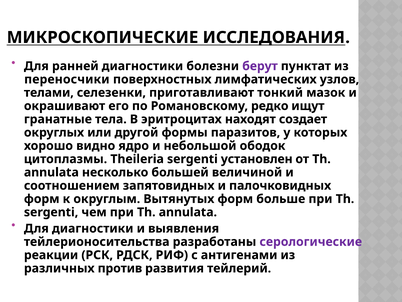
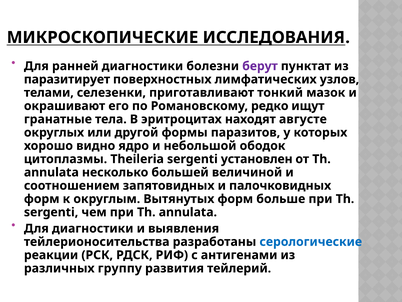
переносчики: переносчики -> паразитирует (67, 79)
создает: создает -> августе (303, 119)
серологические colour: purple -> blue (311, 241)
против: против -> группу (120, 268)
